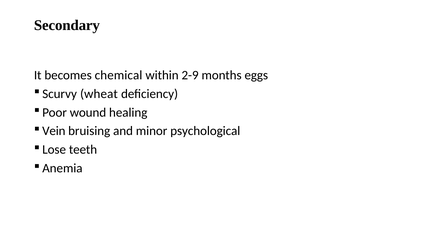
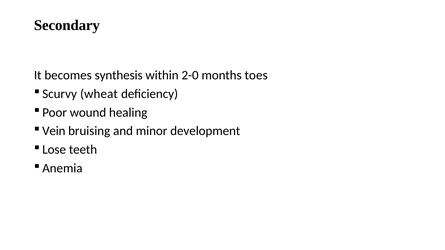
chemical: chemical -> synthesis (119, 75)
2-9: 2-9 -> 2-0 (190, 75)
eggs: eggs -> toes (256, 75)
psychological: psychological -> development (205, 131)
